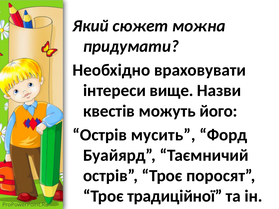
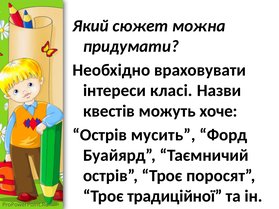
вище: вище -> класі (171, 91)
його: його -> хоче (218, 111)
